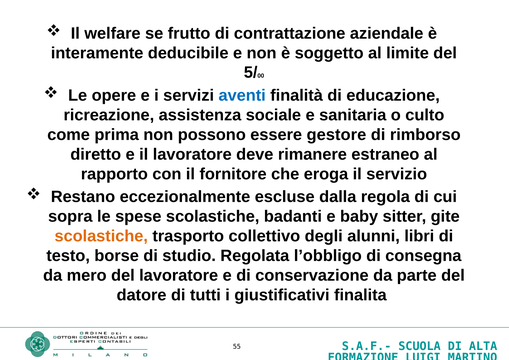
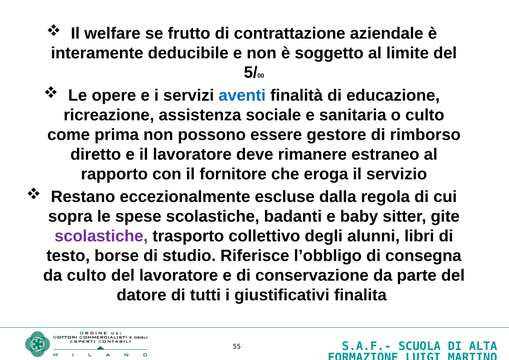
scolastiche colour: orange -> purple (101, 236)
Regolata: Regolata -> Riferisce (255, 256)
da mero: mero -> culto (87, 275)
